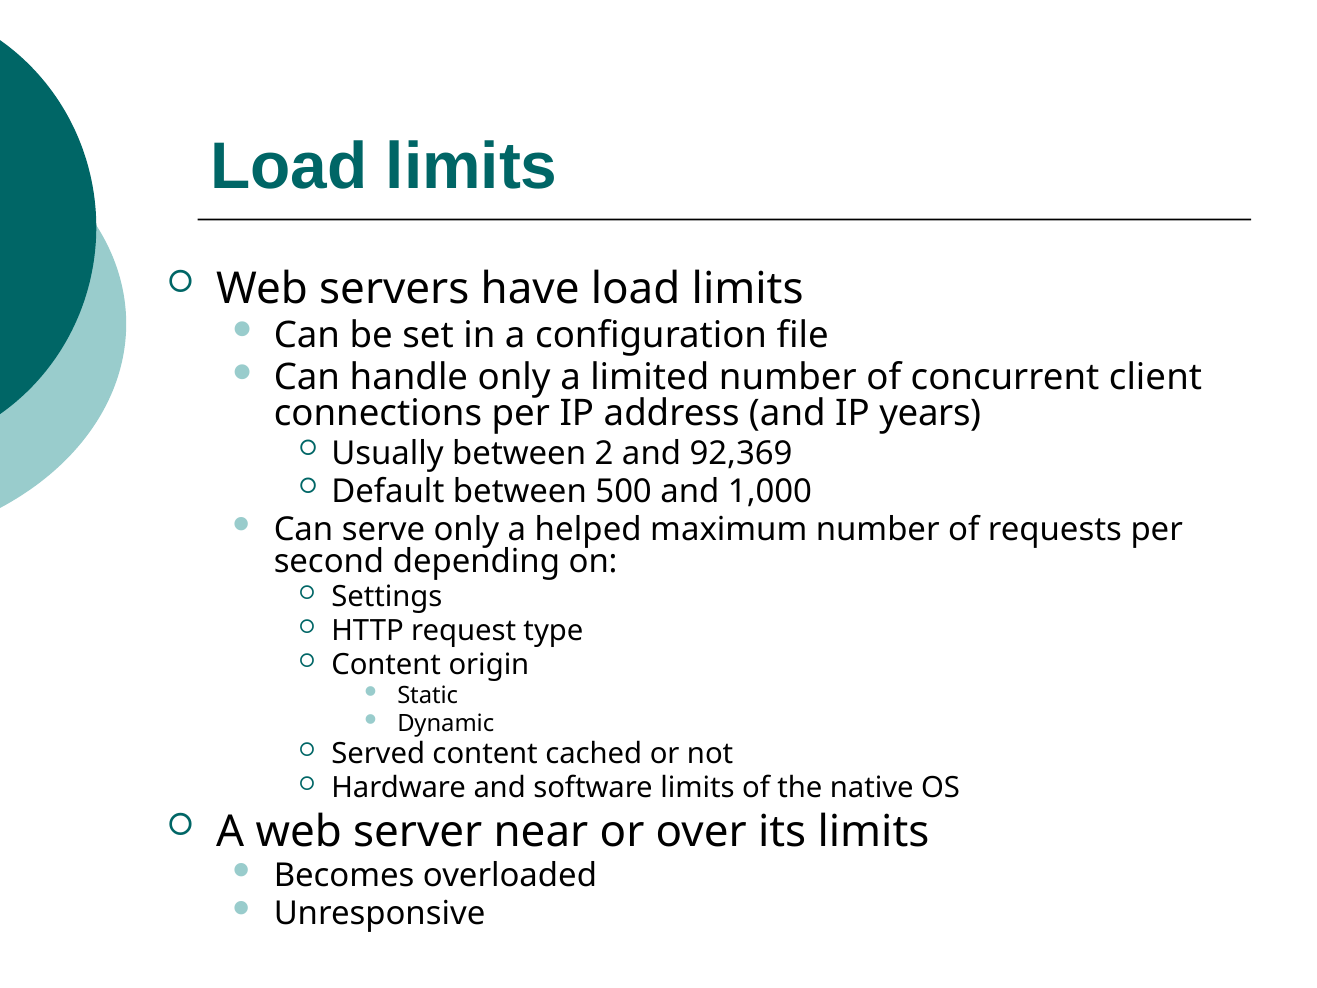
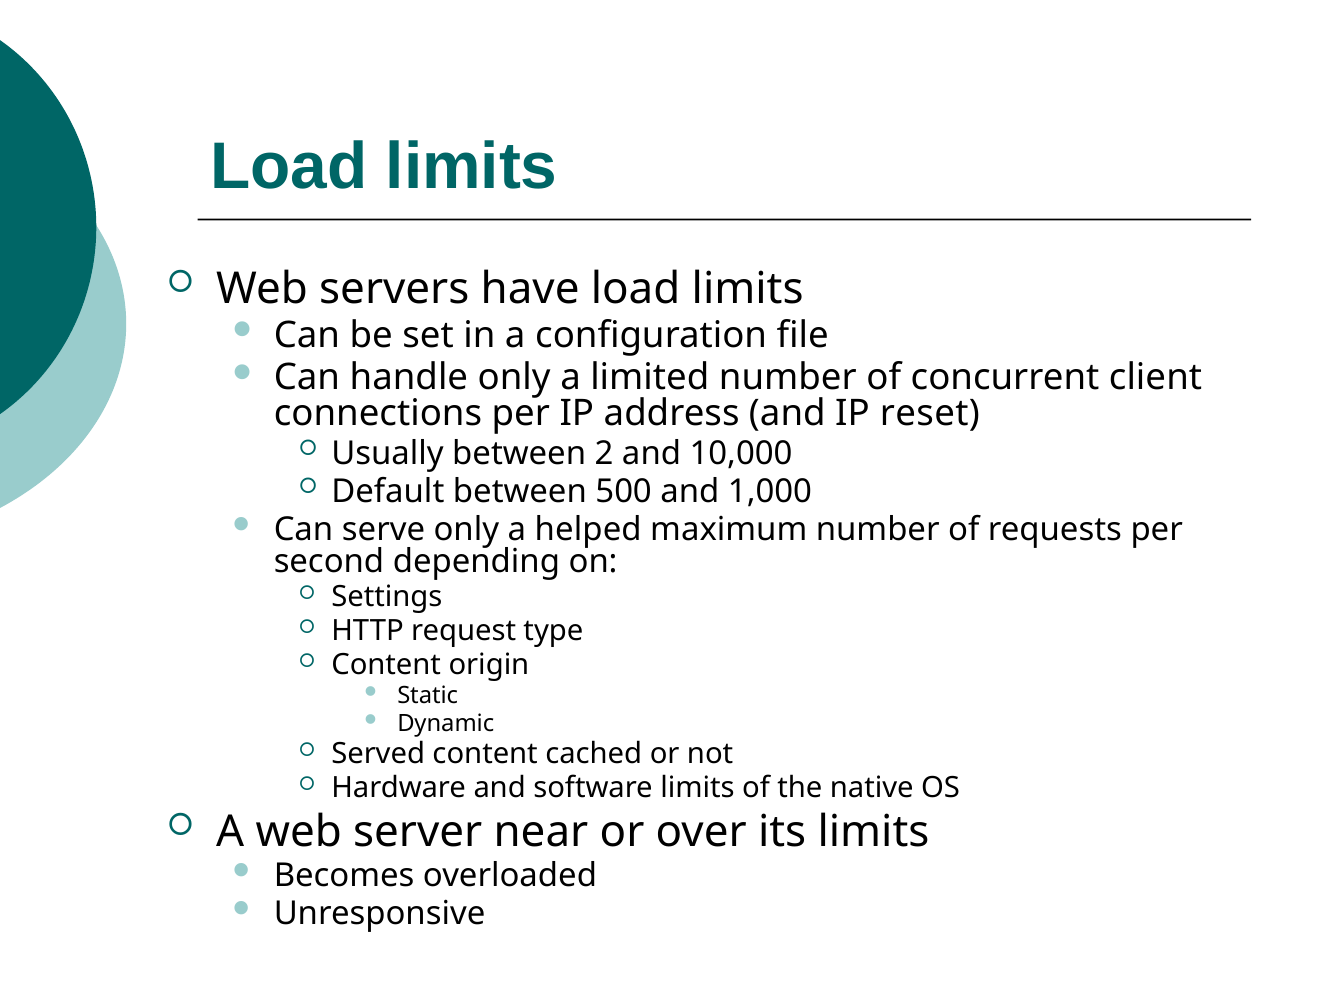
years: years -> reset (930, 413)
92,369: 92,369 -> 10,000 (741, 453)
